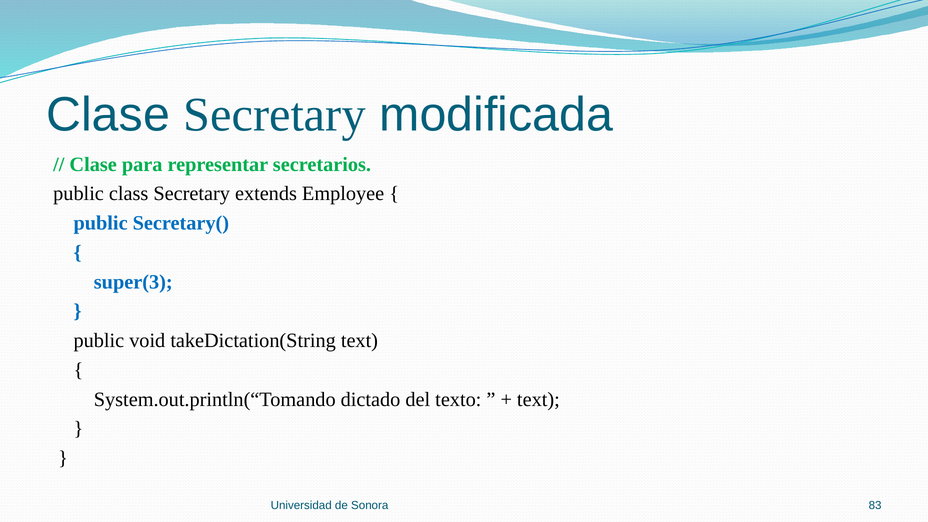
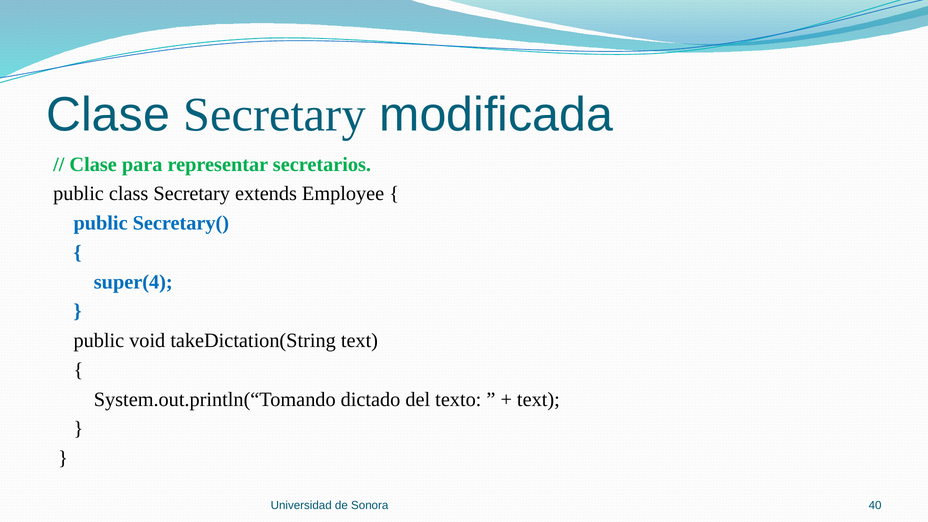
super(3: super(3 -> super(4 (133, 282)
83: 83 -> 40 (875, 505)
